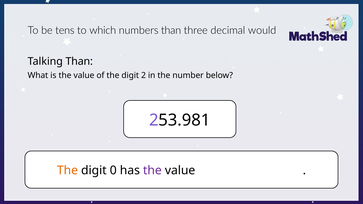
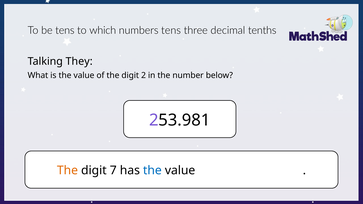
numbers than: than -> tens (171, 31)
would: would -> tenths (262, 31)
Talking Than: Than -> They (79, 61)
0: 0 -> 7 (113, 171)
the colour: purple -> blue (152, 171)
